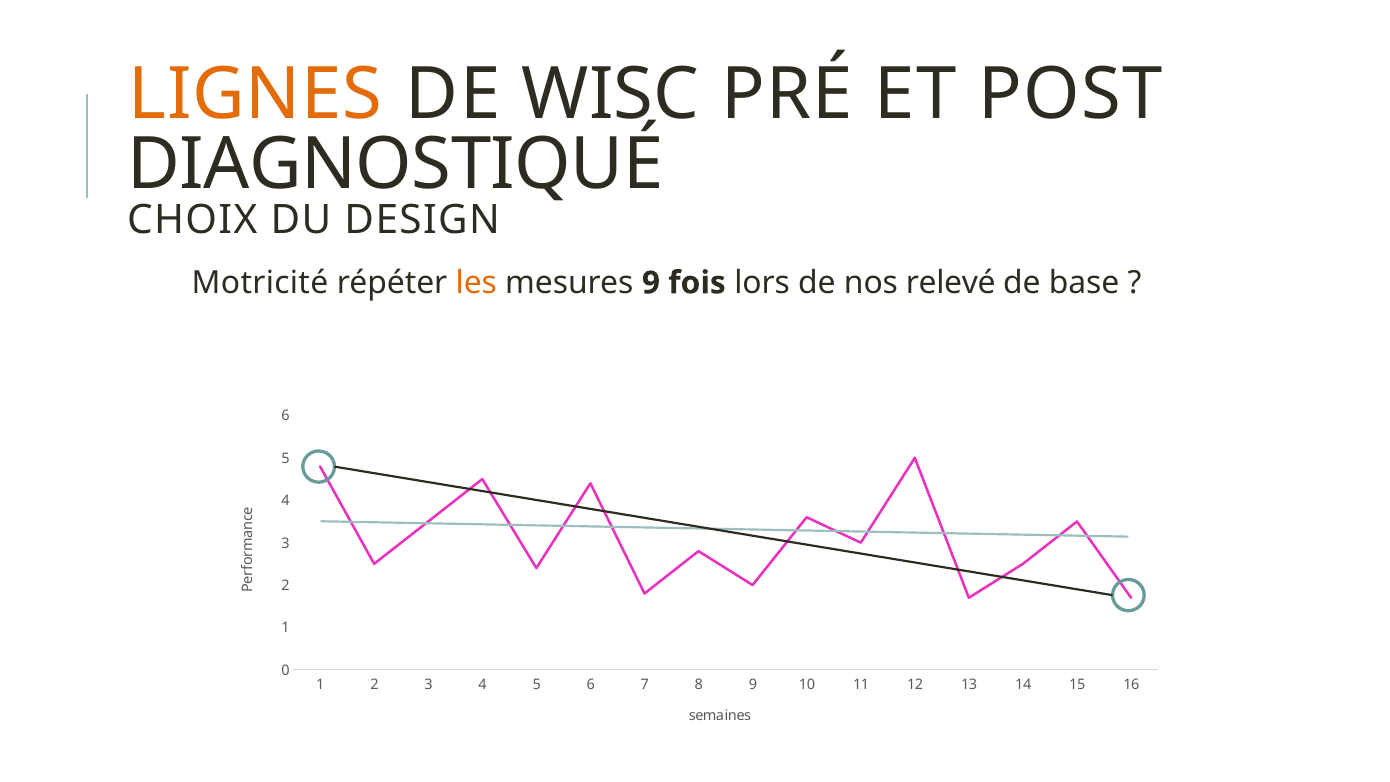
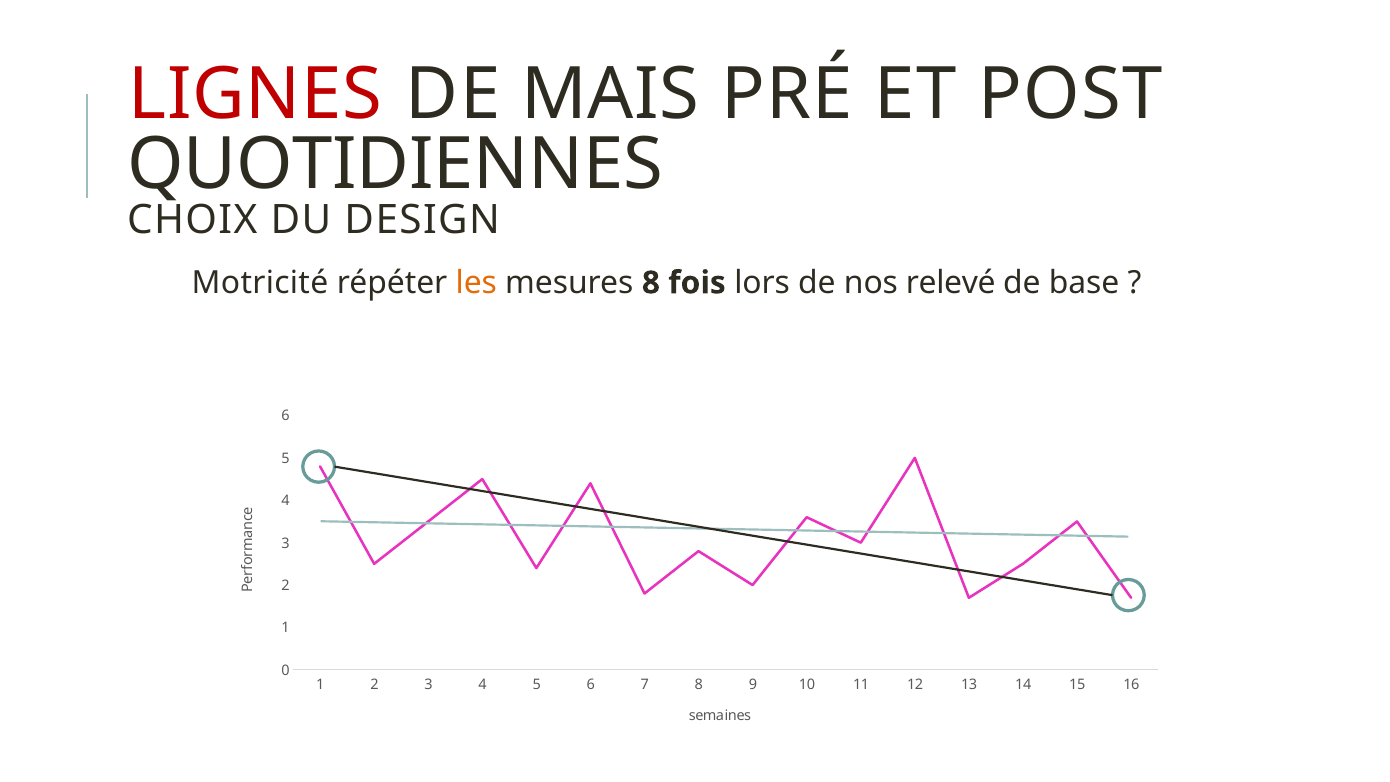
LIGNES colour: orange -> red (255, 95)
WISC: WISC -> MAIS (611, 95)
DIAGNOSTIQUÉ: DIAGNOSTIQUÉ -> QUOTIDIENNES (395, 164)
mesures 9: 9 -> 8 (651, 283)
